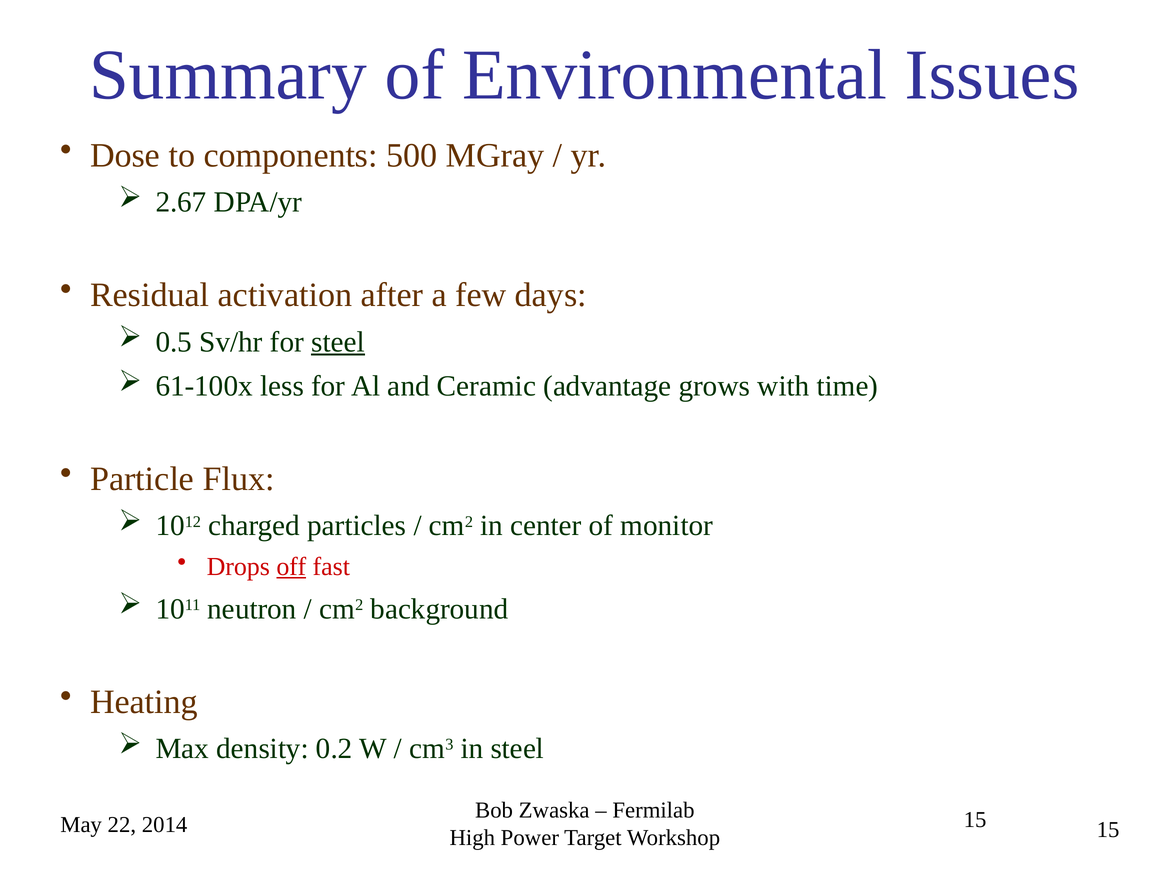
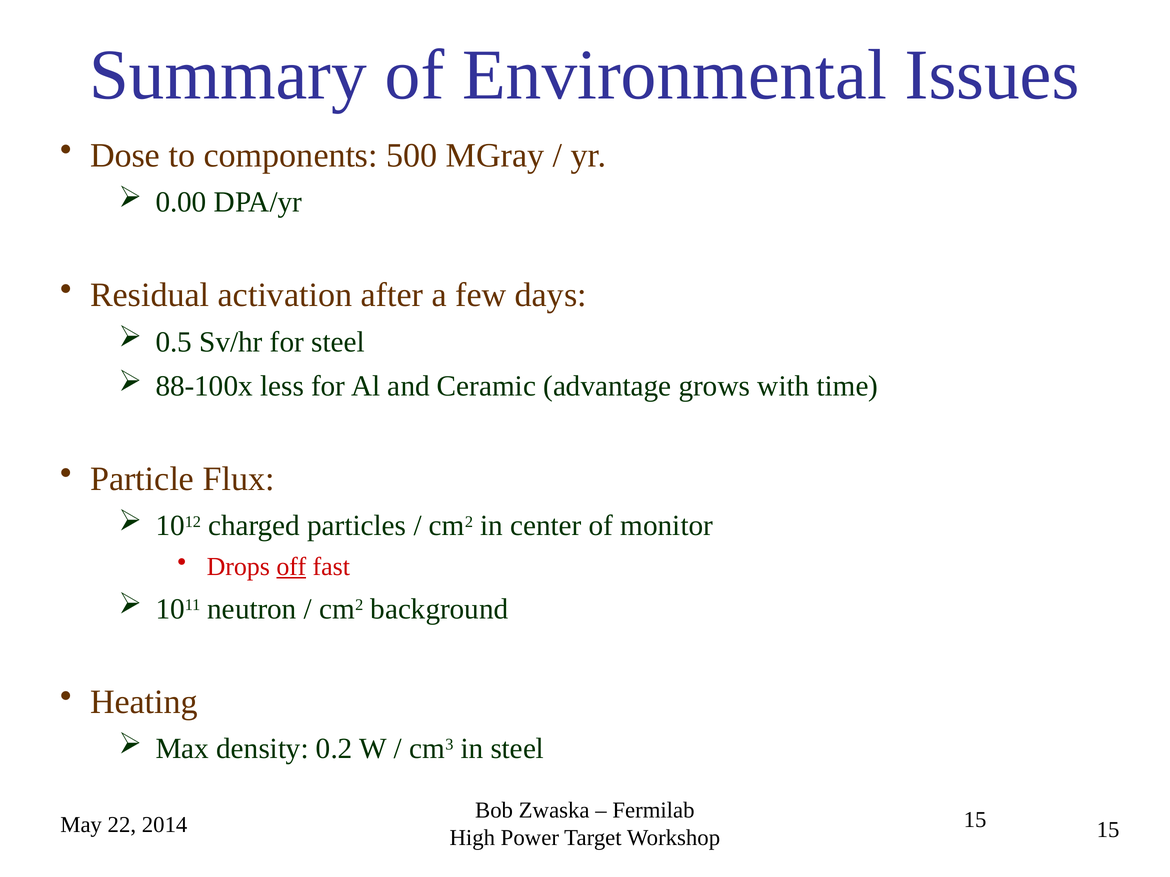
2.67: 2.67 -> 0.00 (181, 202)
steel underline: present -> none (338, 342)
61-100x: 61-100x -> 88-100x (204, 386)
